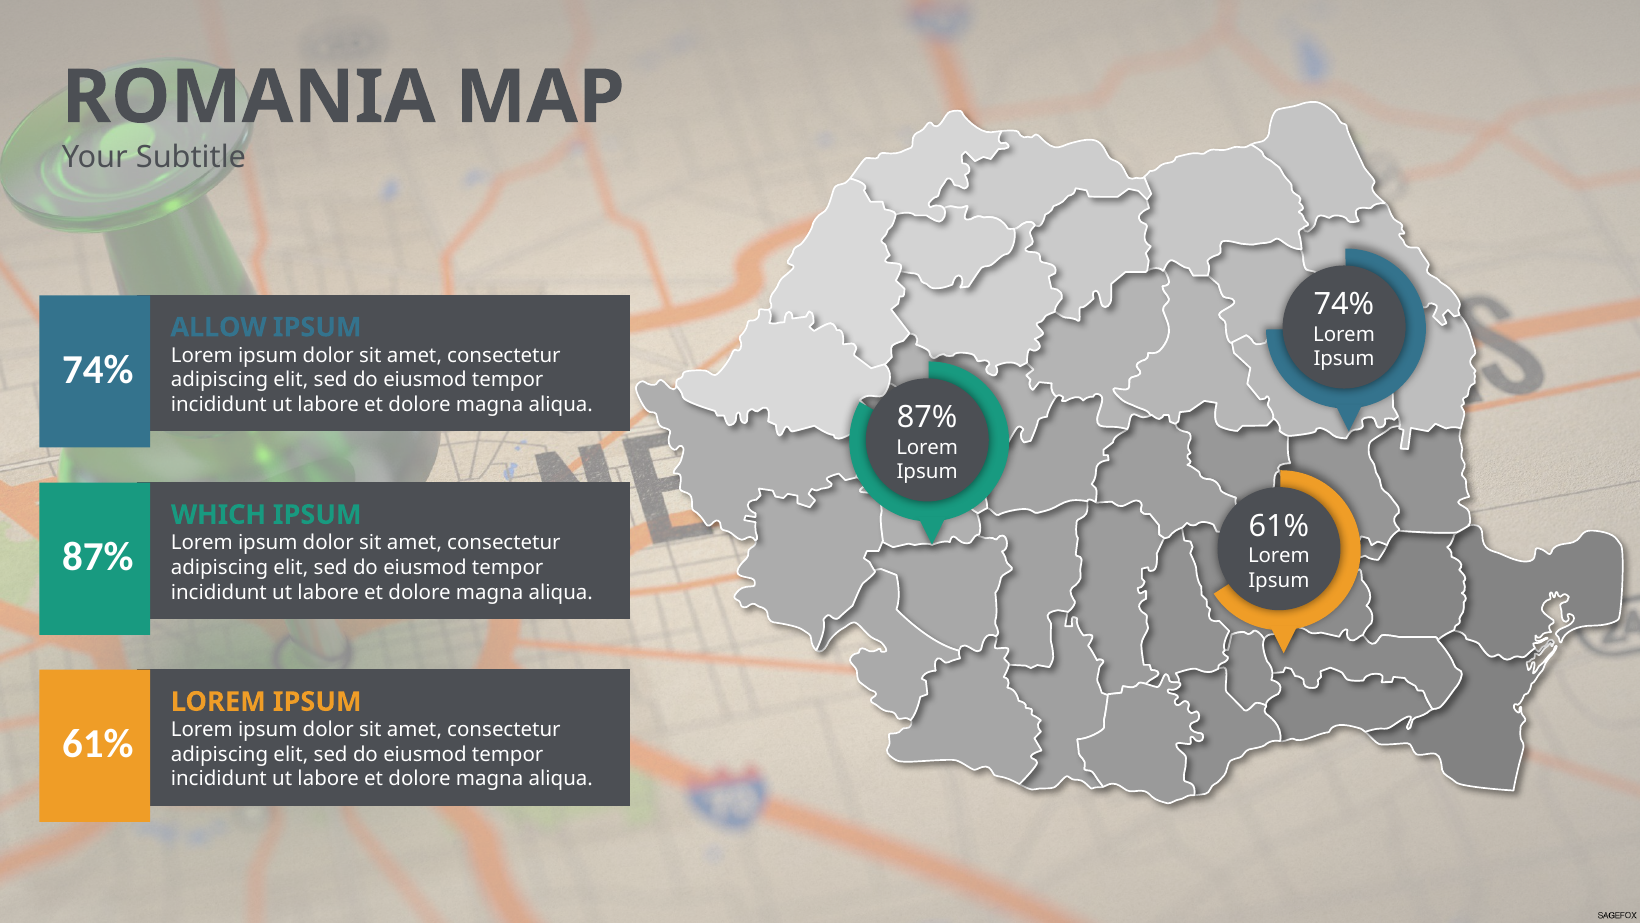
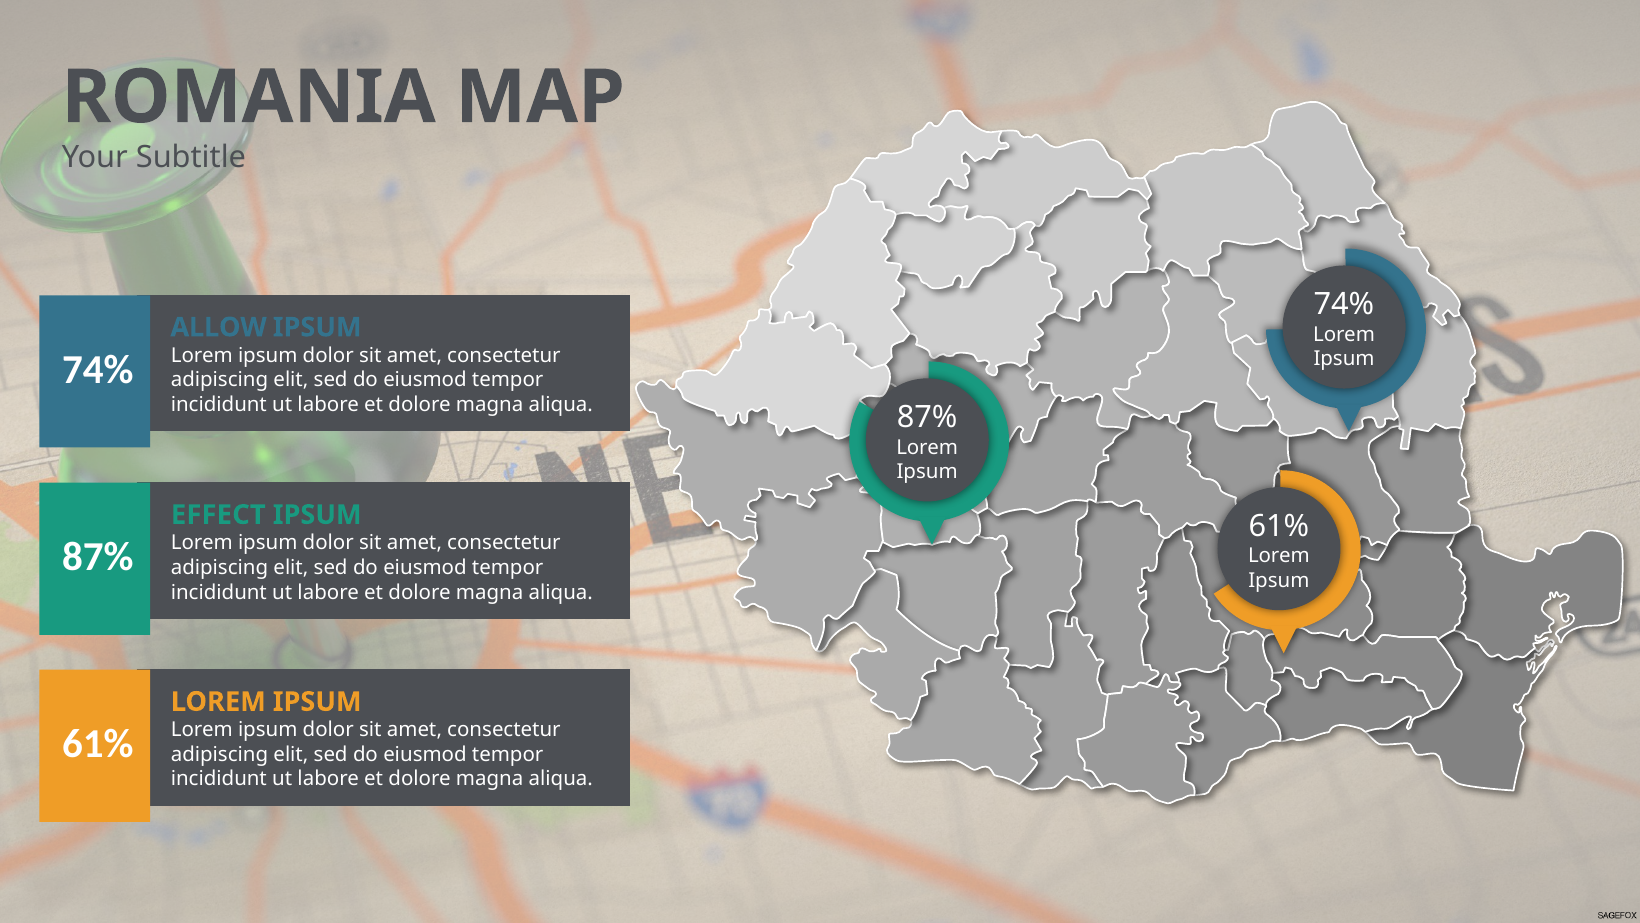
WHICH: WHICH -> EFFECT (218, 515)
